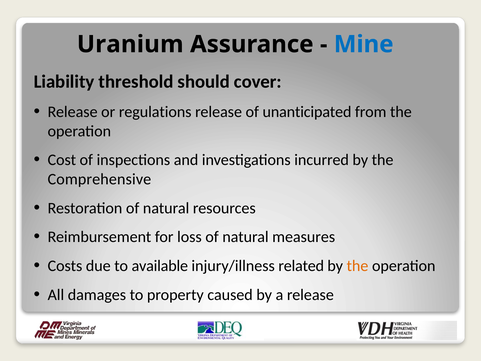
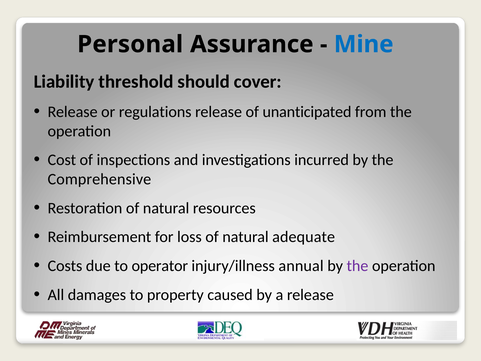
Uranium: Uranium -> Personal (130, 44)
measures: measures -> adequate (304, 237)
available: available -> operator (160, 266)
related: related -> annual (301, 266)
the colour: orange -> purple (357, 266)
